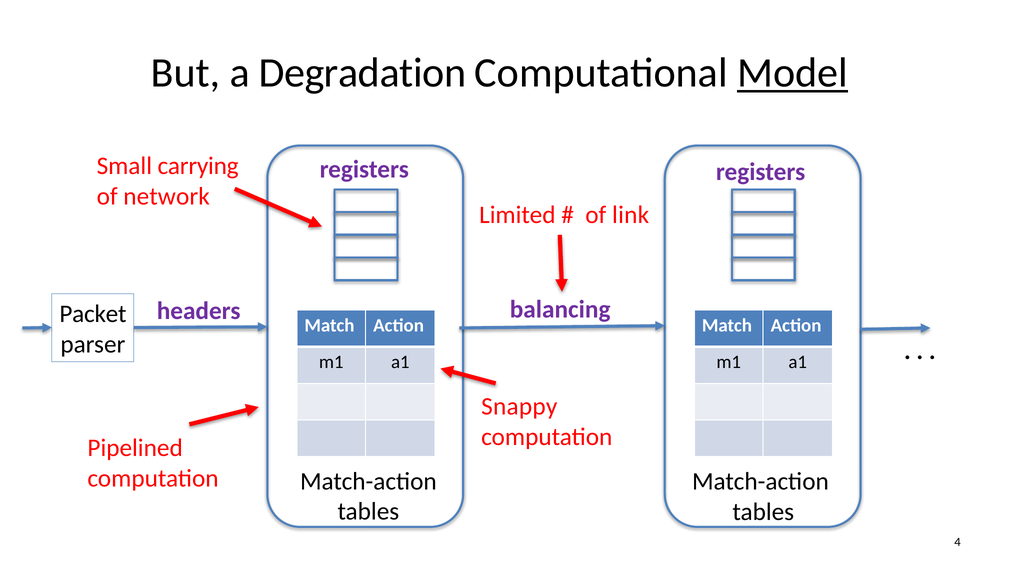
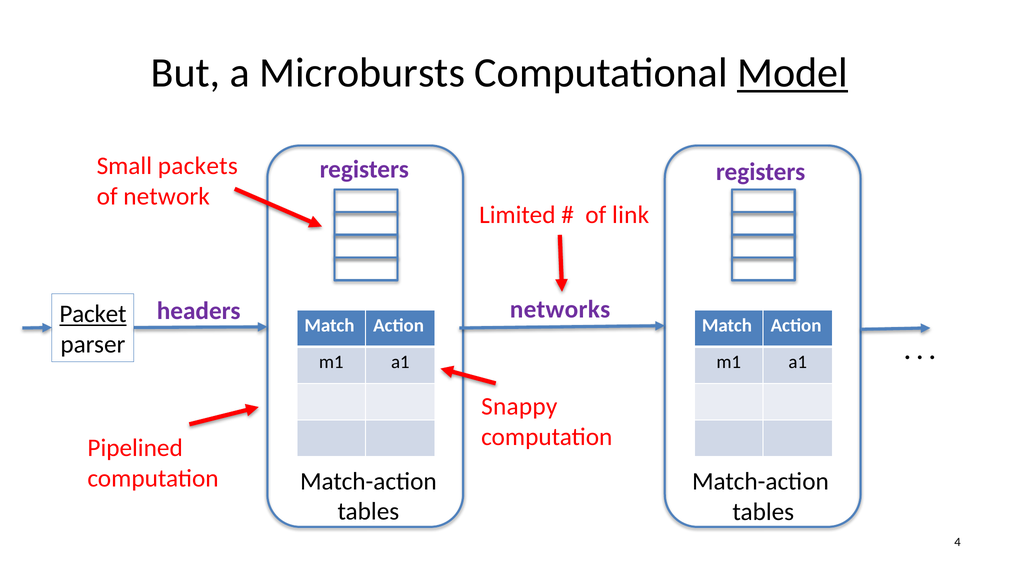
Degradation: Degradation -> Microbursts (362, 73)
carrying: carrying -> packets (198, 166)
balancing: balancing -> networks (560, 310)
Packet underline: none -> present (93, 315)
